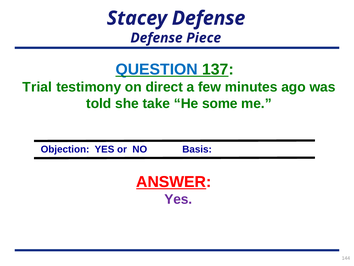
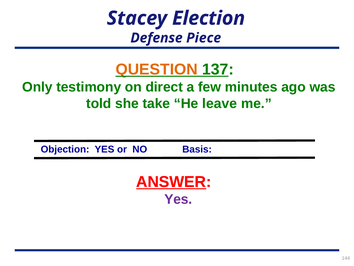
Stacey Defense: Defense -> Election (209, 18)
QUESTION colour: blue -> orange (157, 69)
Trial: Trial -> Only (37, 87)
some: some -> leave (220, 103)
